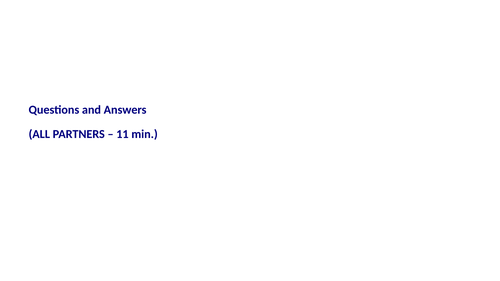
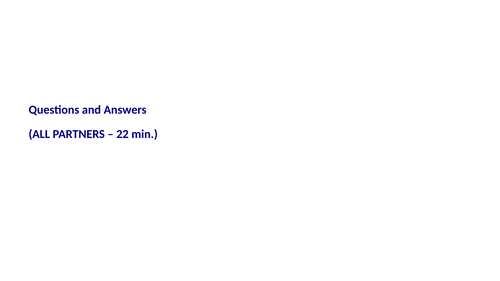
11: 11 -> 22 (122, 134)
